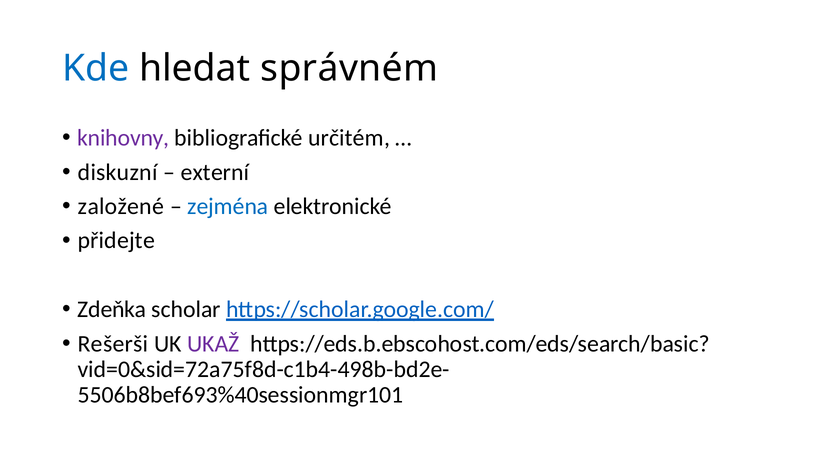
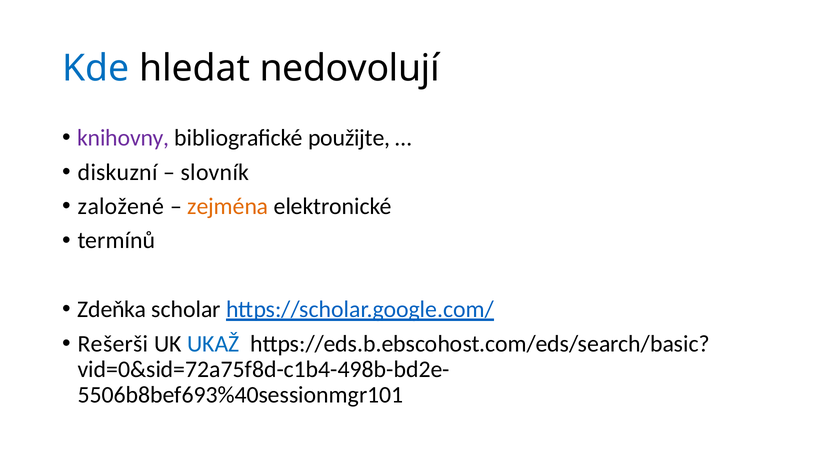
správném: správném -> nedovolují (350, 69)
určitém: určitém -> použijte (349, 138)
externí: externí -> slovník (215, 172)
zejména colour: blue -> orange (228, 206)
přidejte: přidejte -> termínů (116, 241)
UKAŽ colour: purple -> blue (213, 344)
